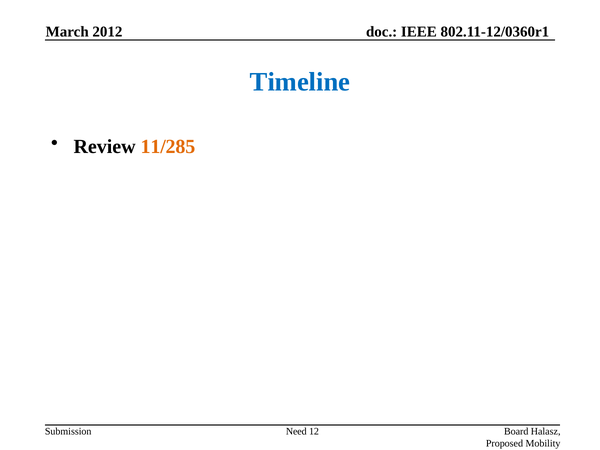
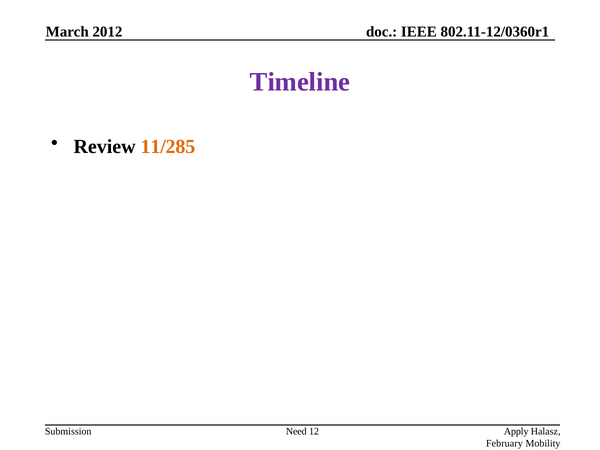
Timeline colour: blue -> purple (300, 82)
Board: Board -> Apply (516, 432)
Proposed: Proposed -> February (504, 444)
